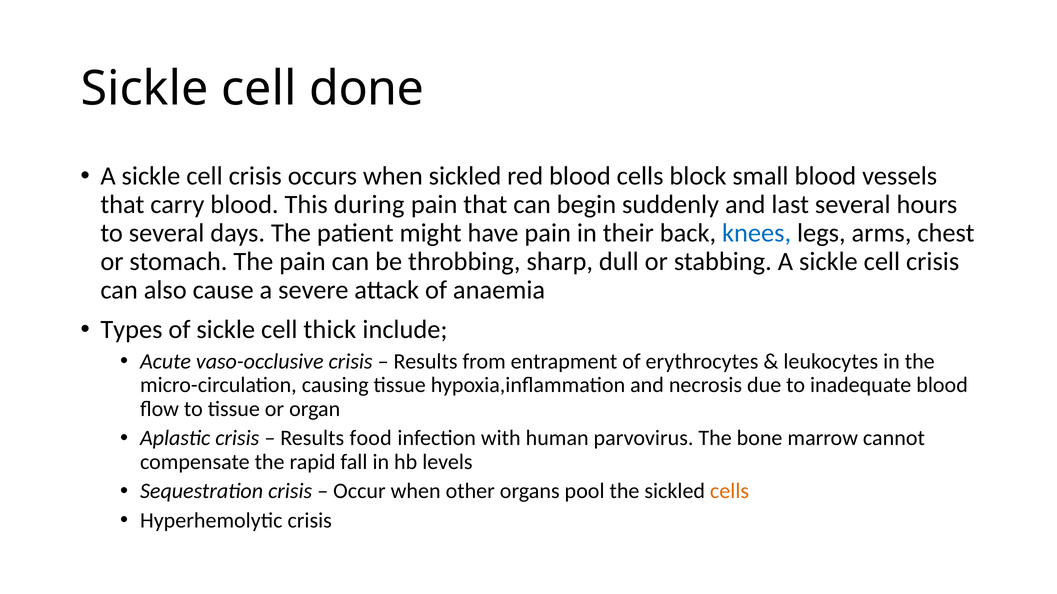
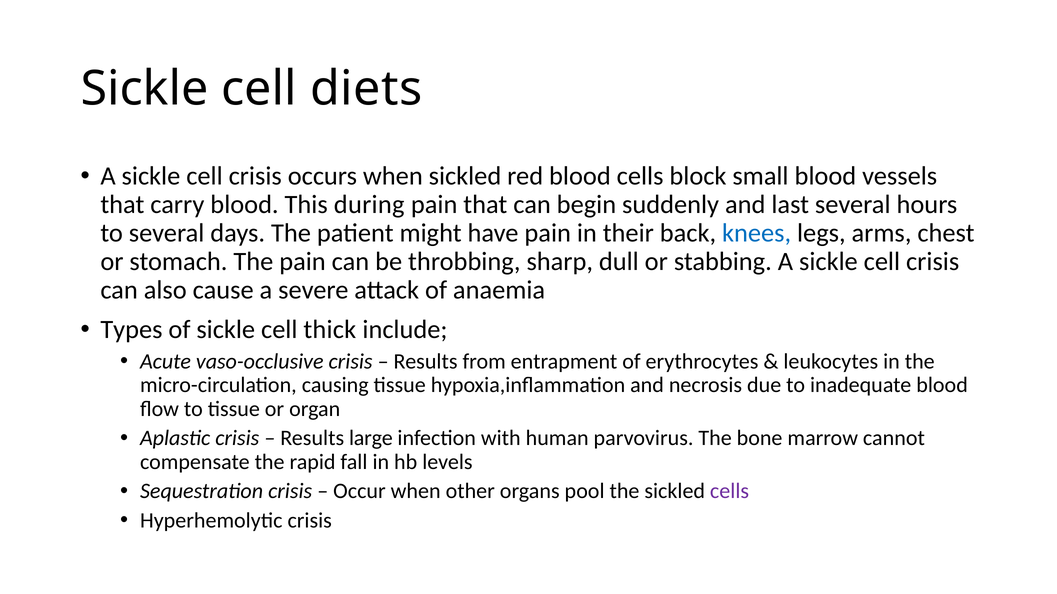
done: done -> diets (366, 89)
food: food -> large (371, 439)
cells colour: orange -> purple (730, 492)
